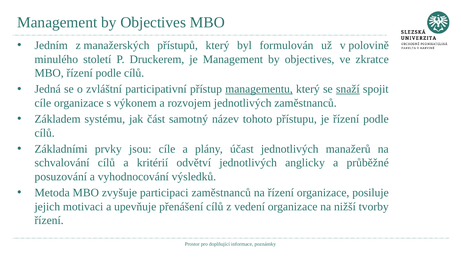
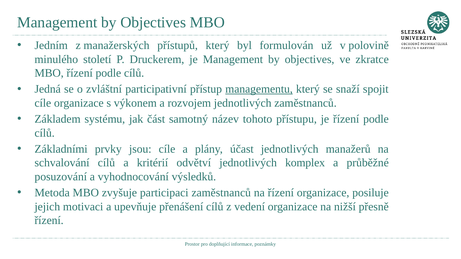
snaží underline: present -> none (348, 89)
anglicky: anglicky -> komplex (305, 163)
tvorby: tvorby -> přesně (374, 207)
